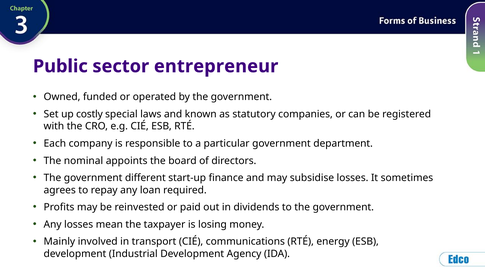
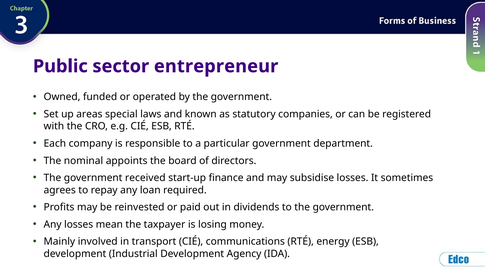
costly: costly -> areas (89, 114)
different: different -> received (145, 178)
